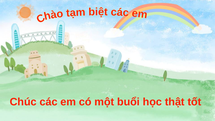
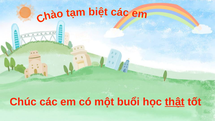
thật underline: none -> present (175, 102)
